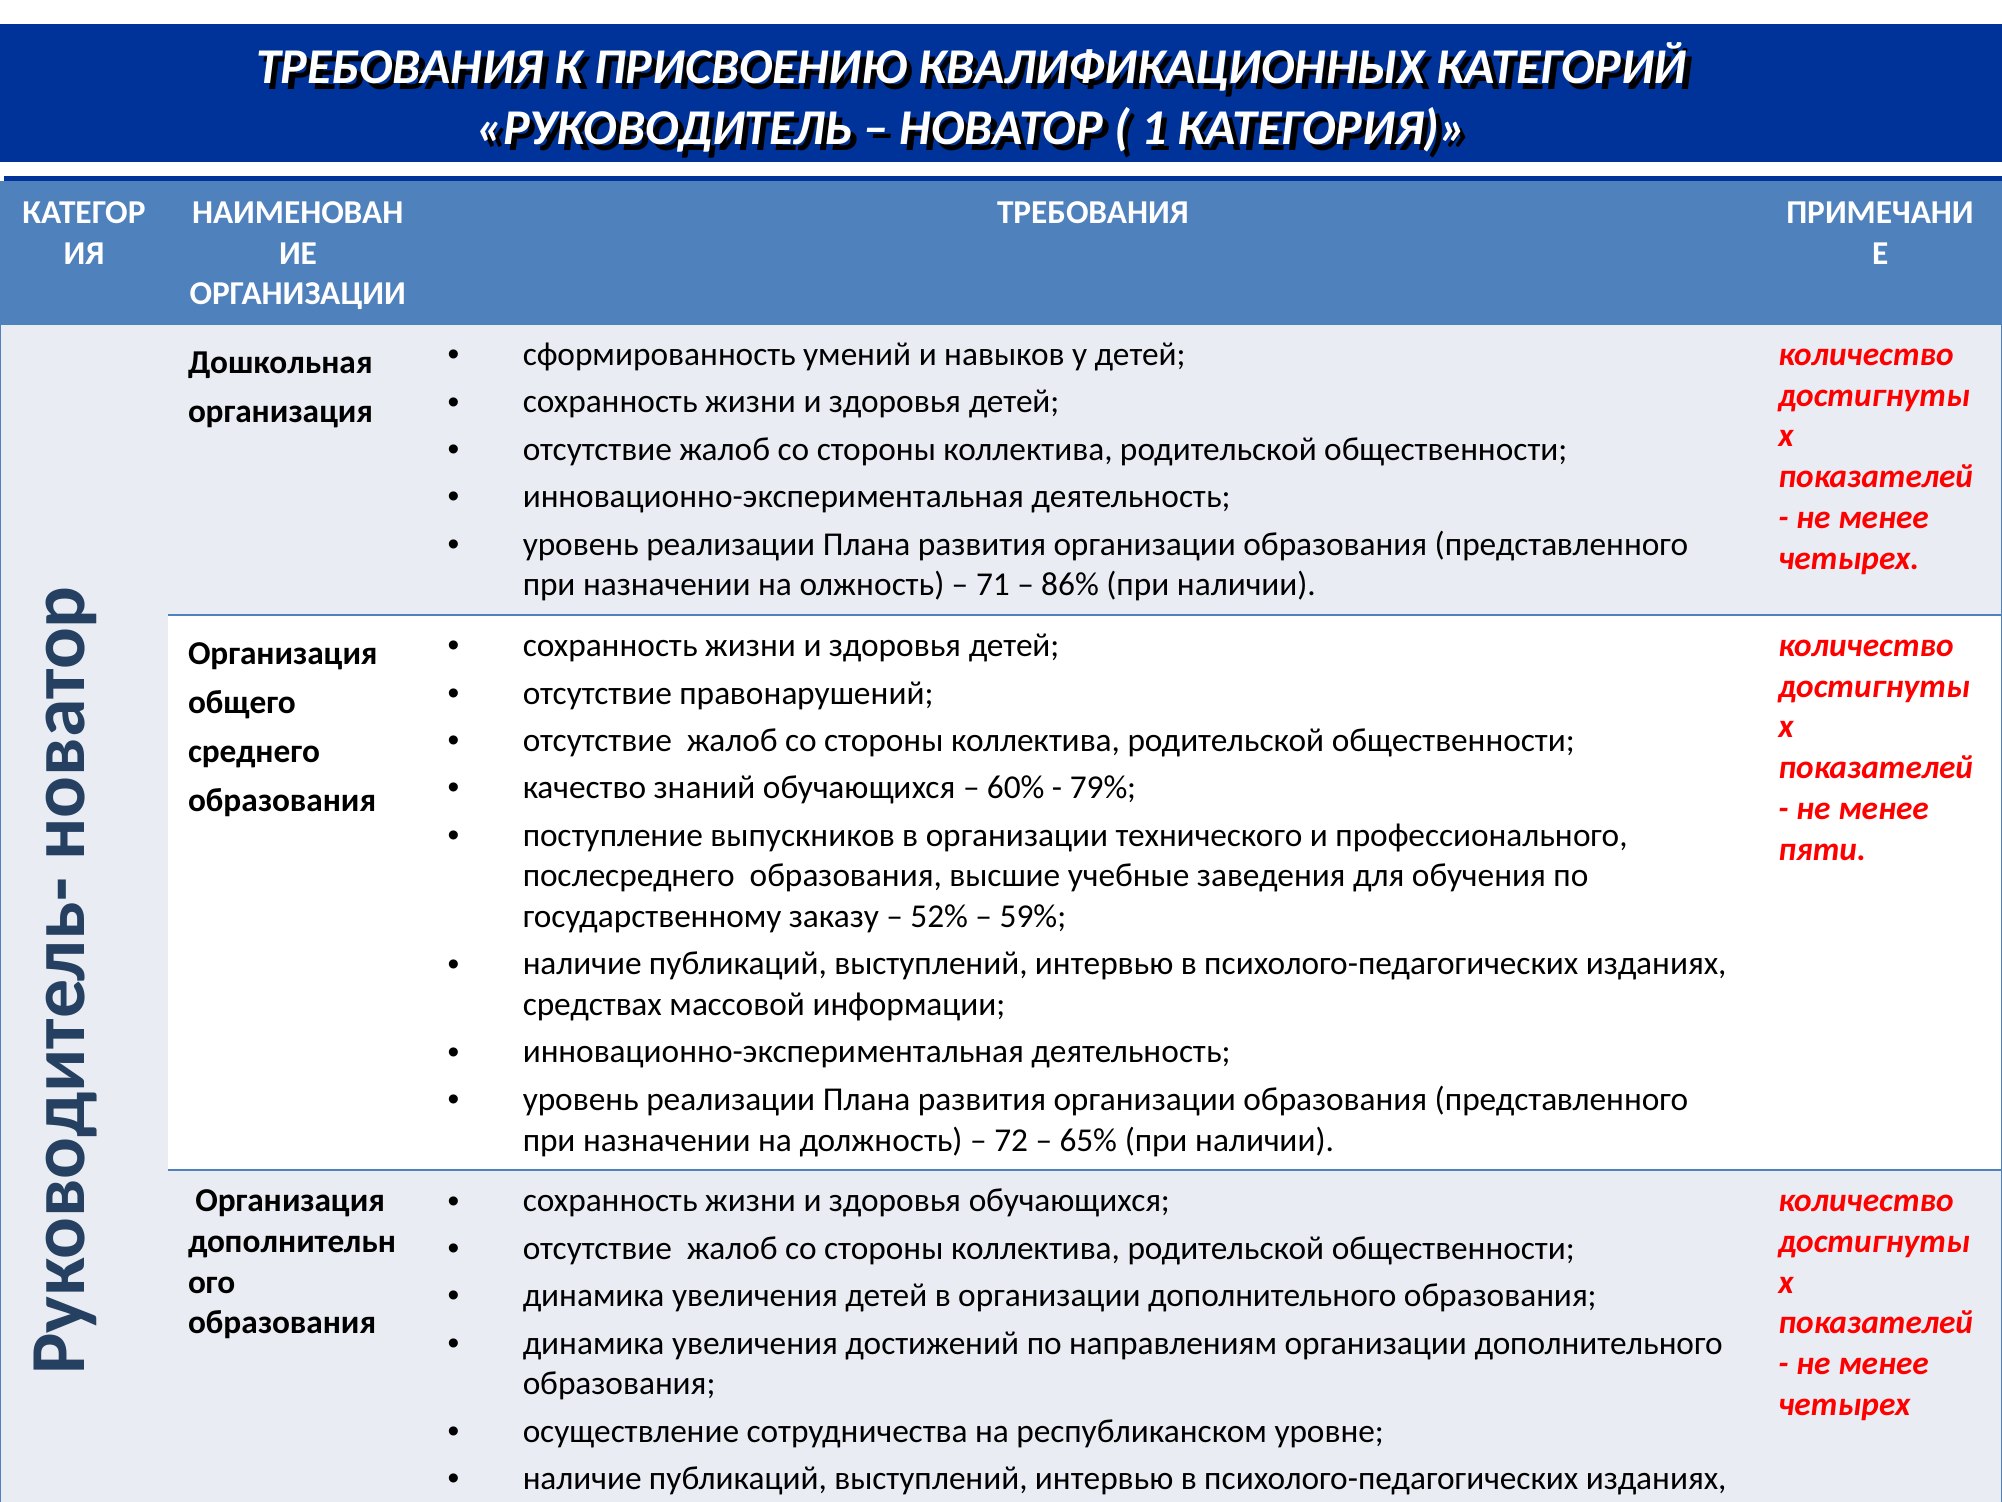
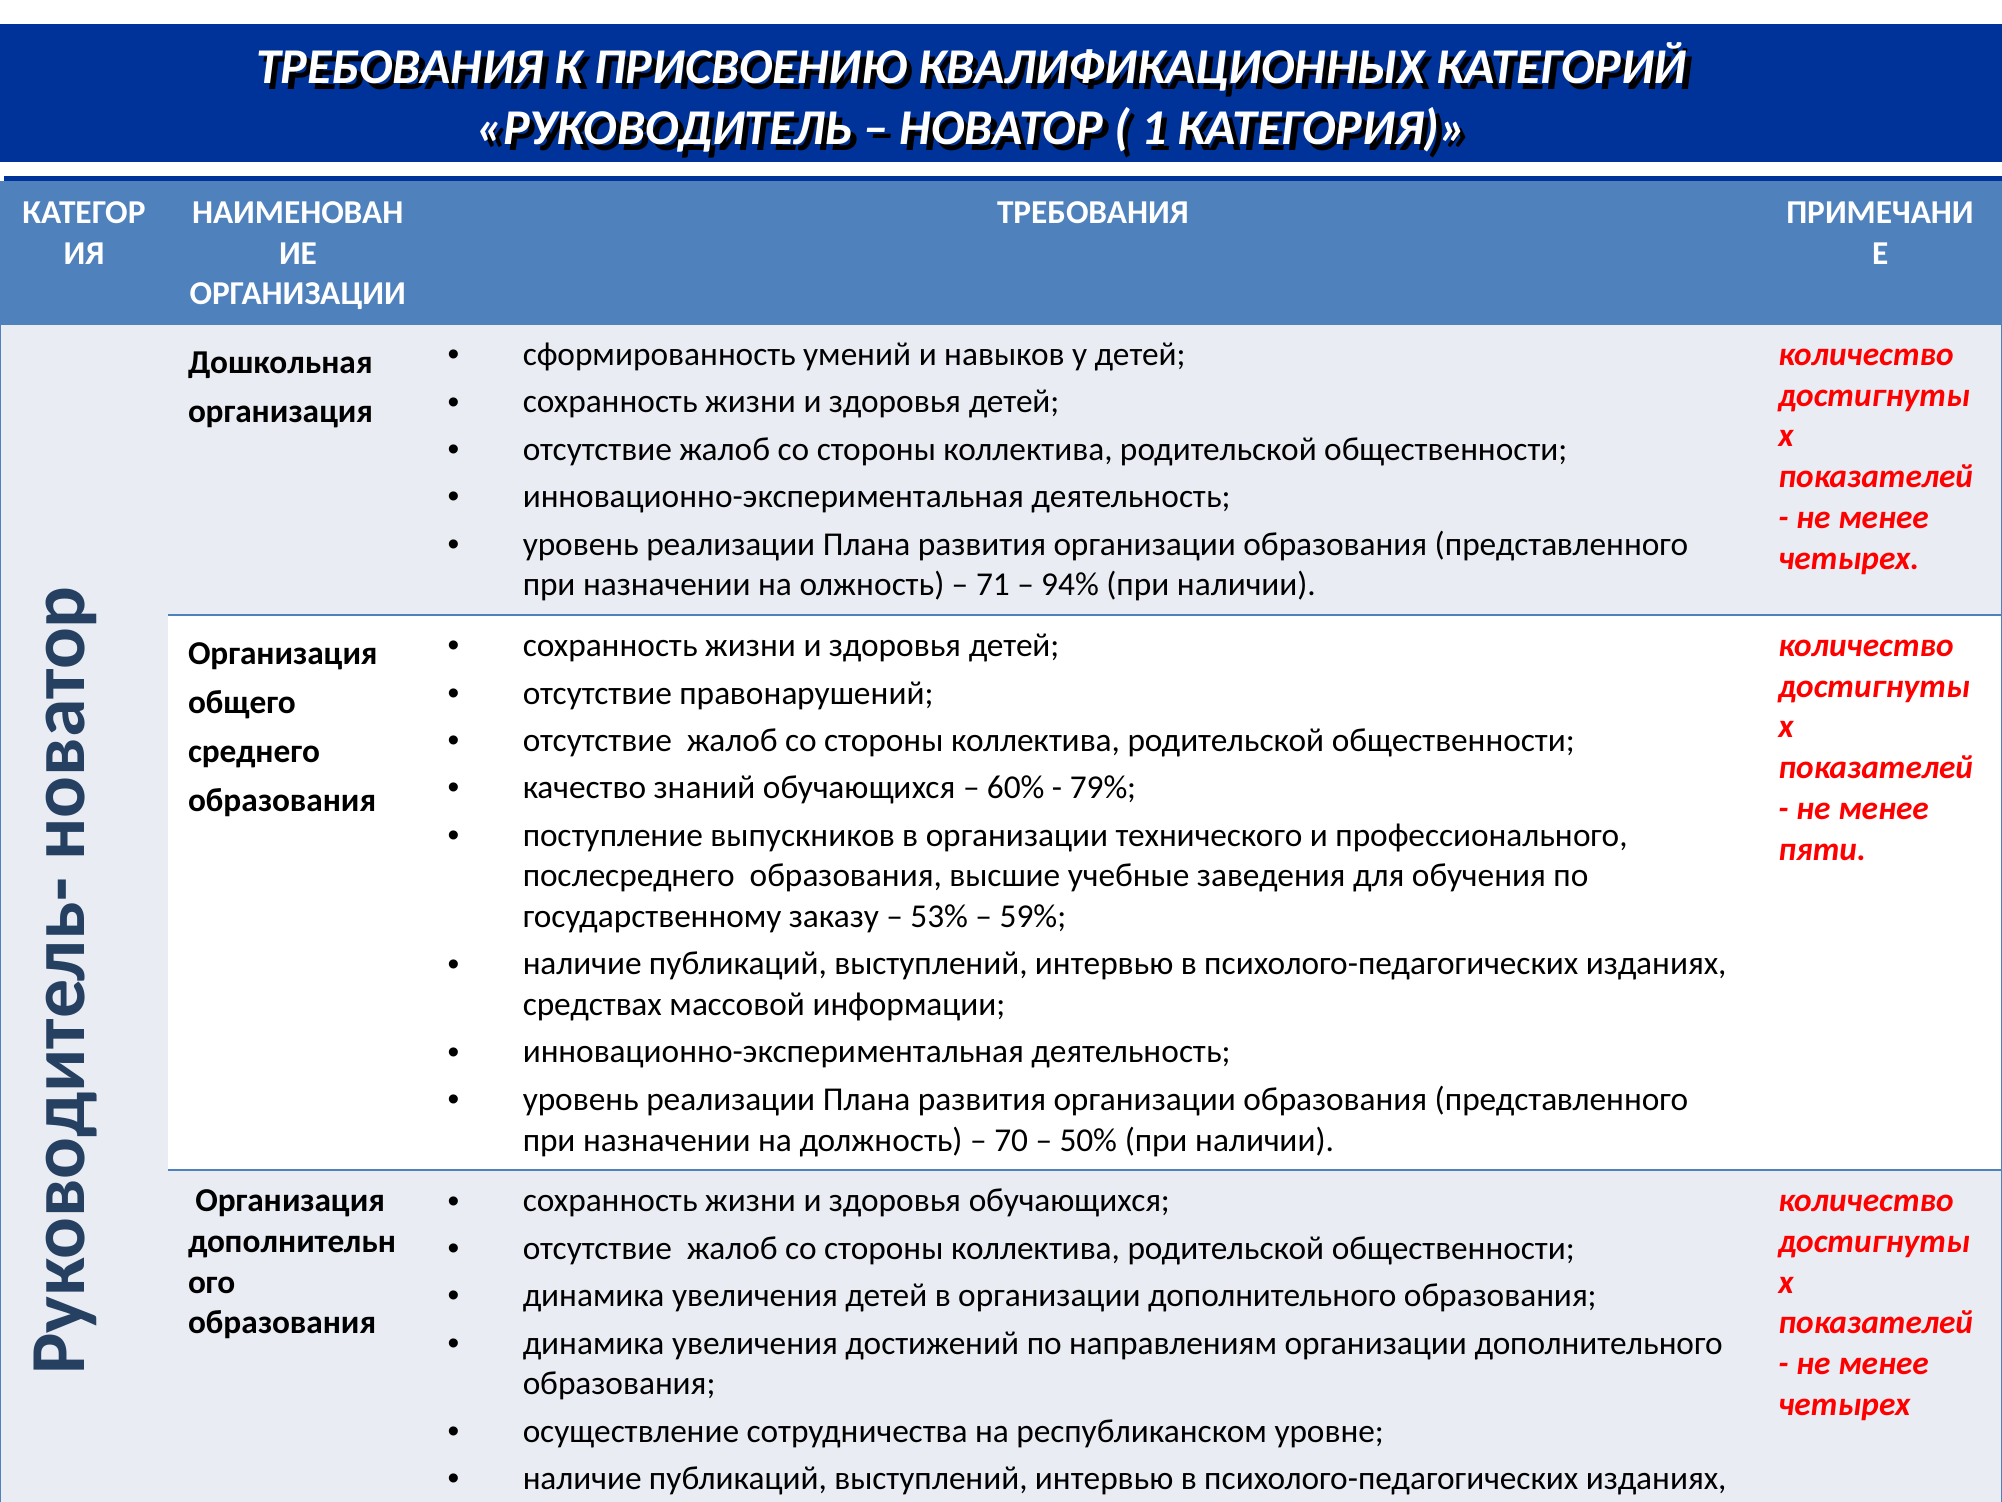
86%: 86% -> 94% (1070, 585)
52%: 52% -> 53% (939, 916)
72: 72 -> 70 (1011, 1140)
65%: 65% -> 50% (1088, 1140)
